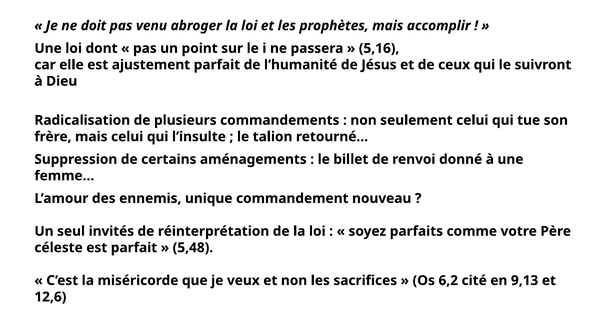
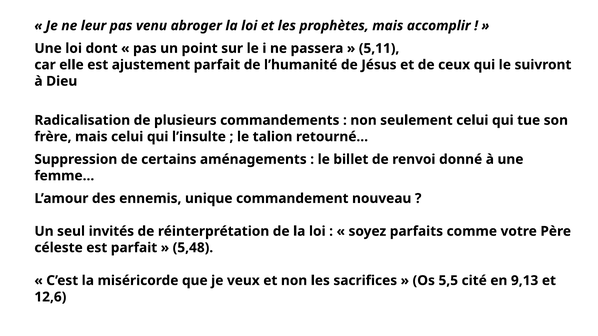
doit: doit -> leur (94, 26)
5,16: 5,16 -> 5,11 (379, 48)
6,2: 6,2 -> 5,5 (448, 281)
